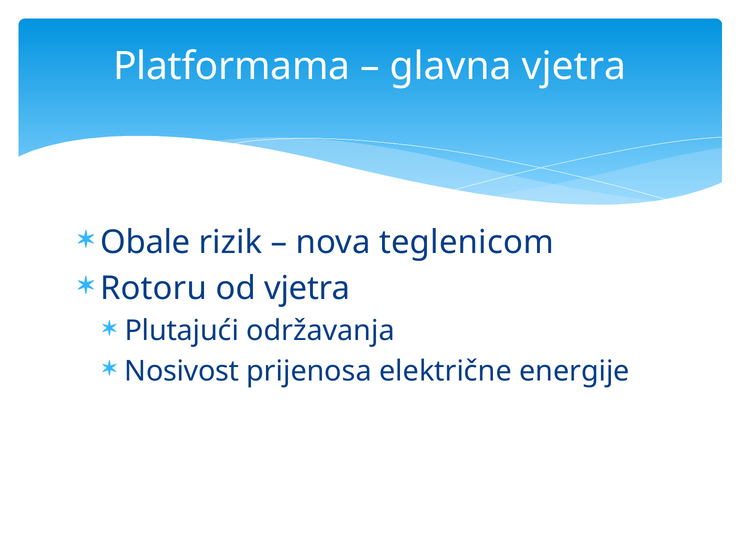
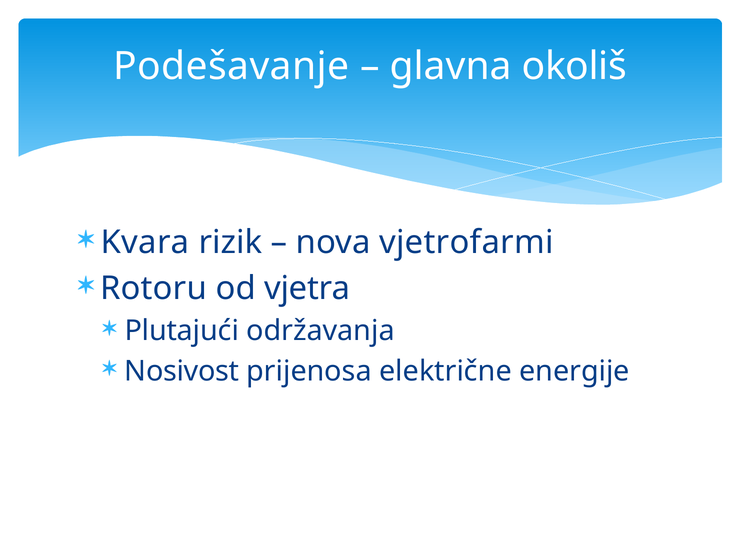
Platformama: Platformama -> Podešavanje (231, 66)
glavna vjetra: vjetra -> okoliš (574, 66)
Obale: Obale -> Kvara (145, 242)
teglenicom: teglenicom -> vjetrofarmi (466, 242)
